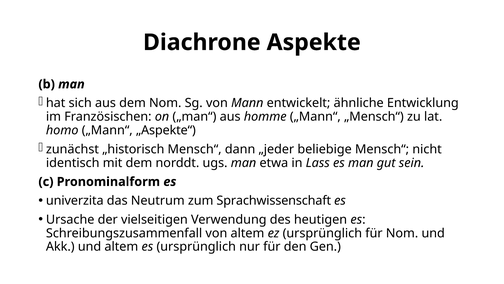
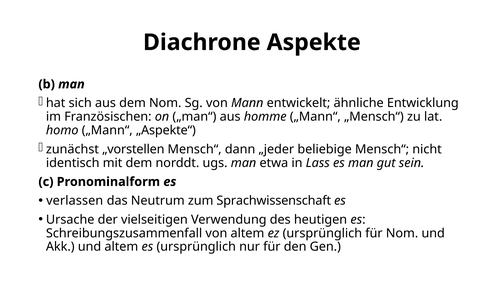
„historisch: „historisch -> „vorstellen (133, 149)
univerzita: univerzita -> verlassen (75, 200)
